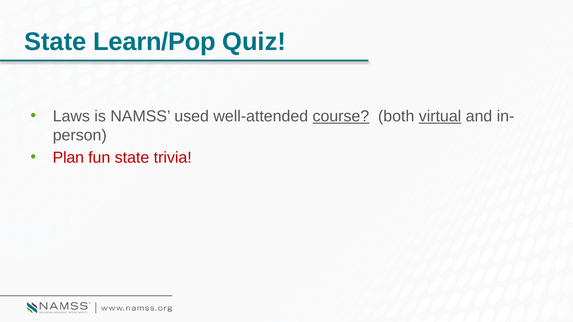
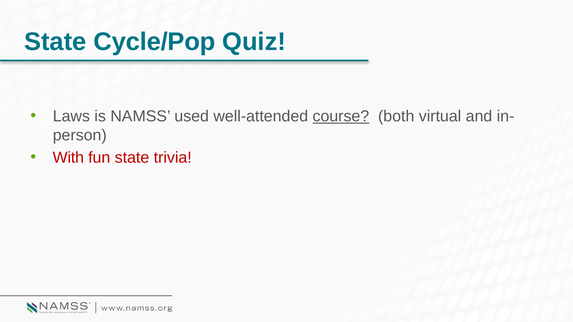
Learn/Pop: Learn/Pop -> Cycle/Pop (154, 42)
virtual underline: present -> none (440, 116)
Plan: Plan -> With (68, 158)
